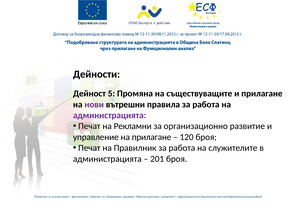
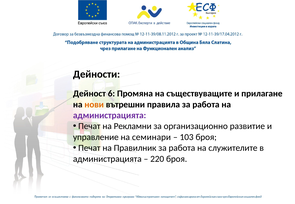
5: 5 -> 6 (111, 94)
нови colour: purple -> orange (94, 105)
на прилагане: прилагане -> семинари (151, 137)
120: 120 -> 103 (187, 137)
201: 201 -> 220 (157, 159)
